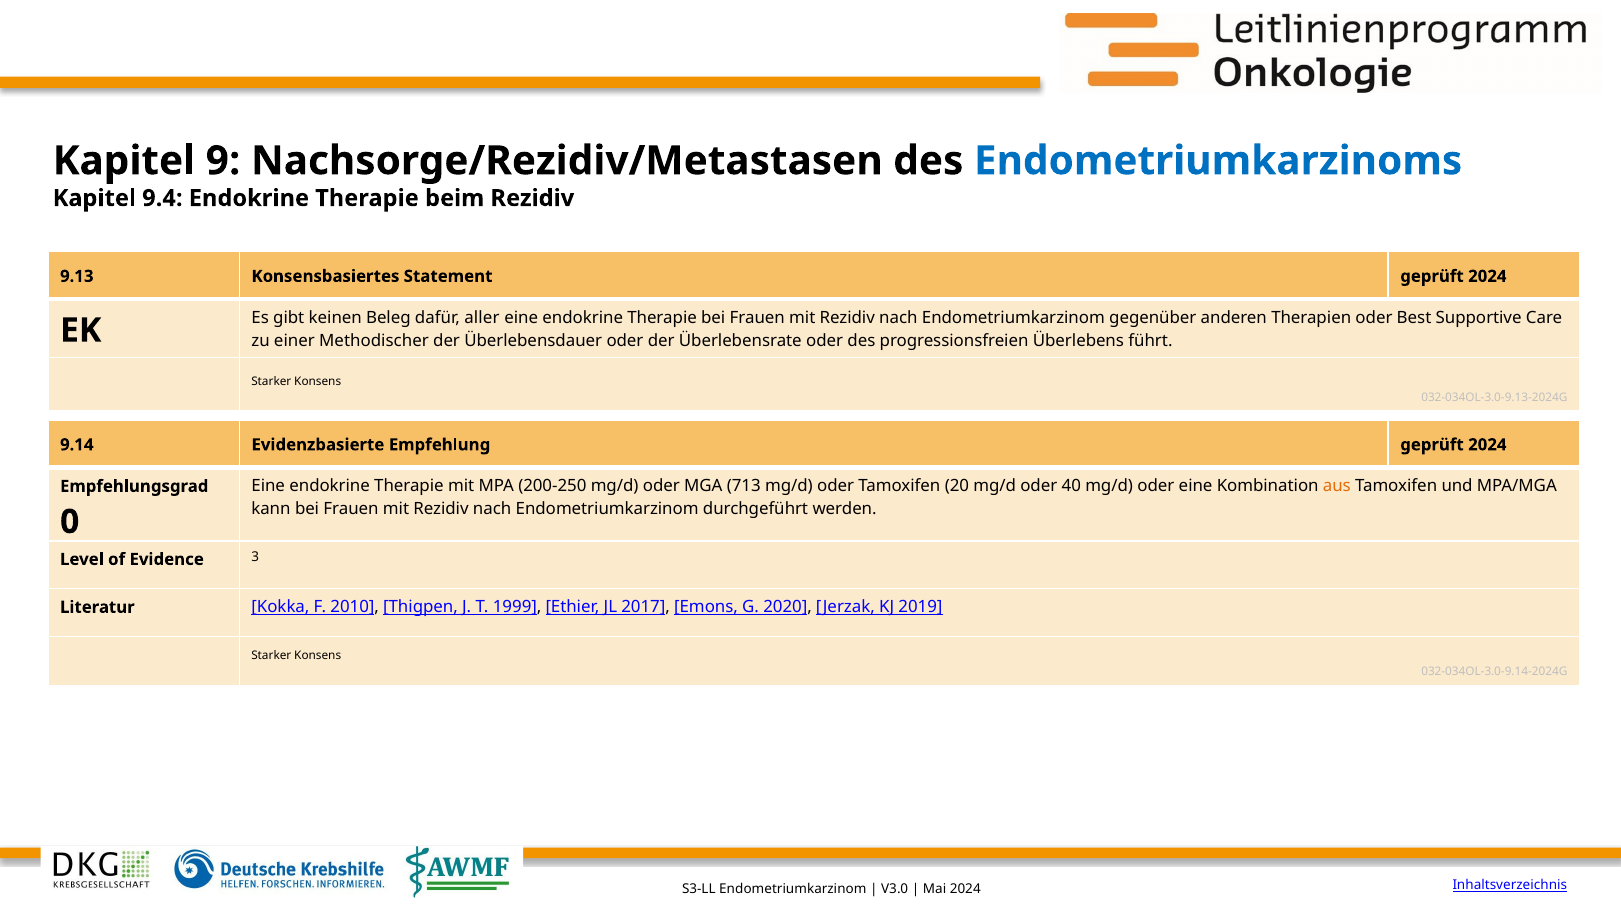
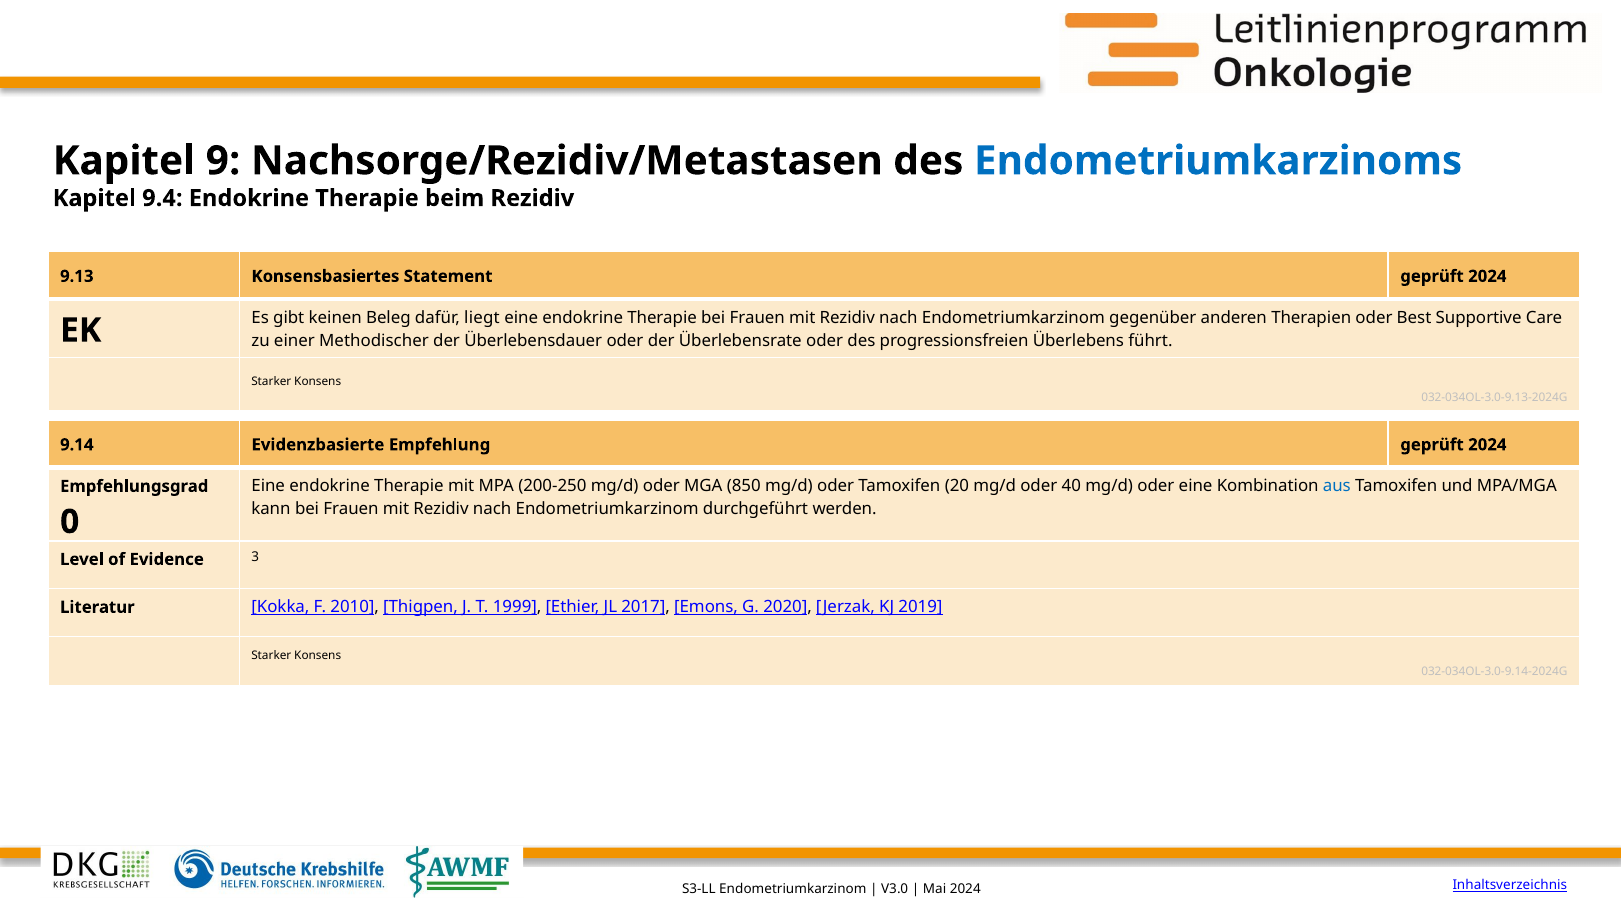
aller: aller -> liegt (482, 318)
713: 713 -> 850 (744, 486)
aus colour: orange -> blue (1337, 486)
